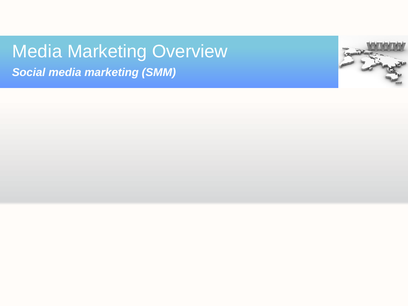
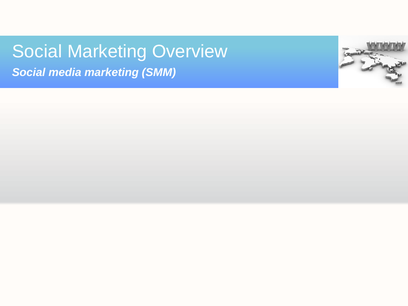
Media: Media -> Social (37, 51)
